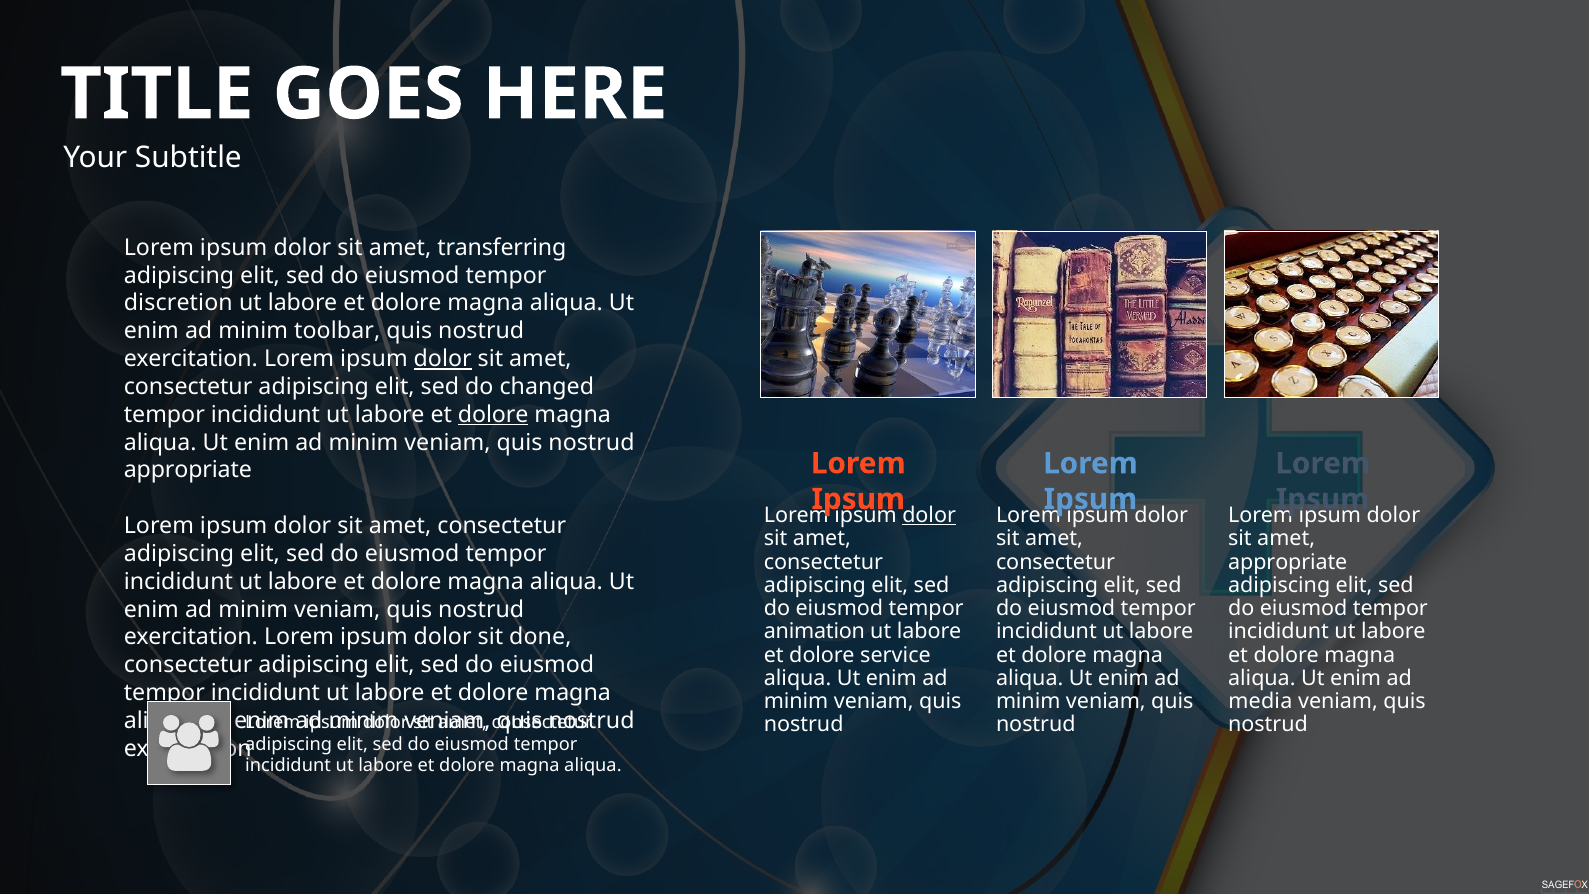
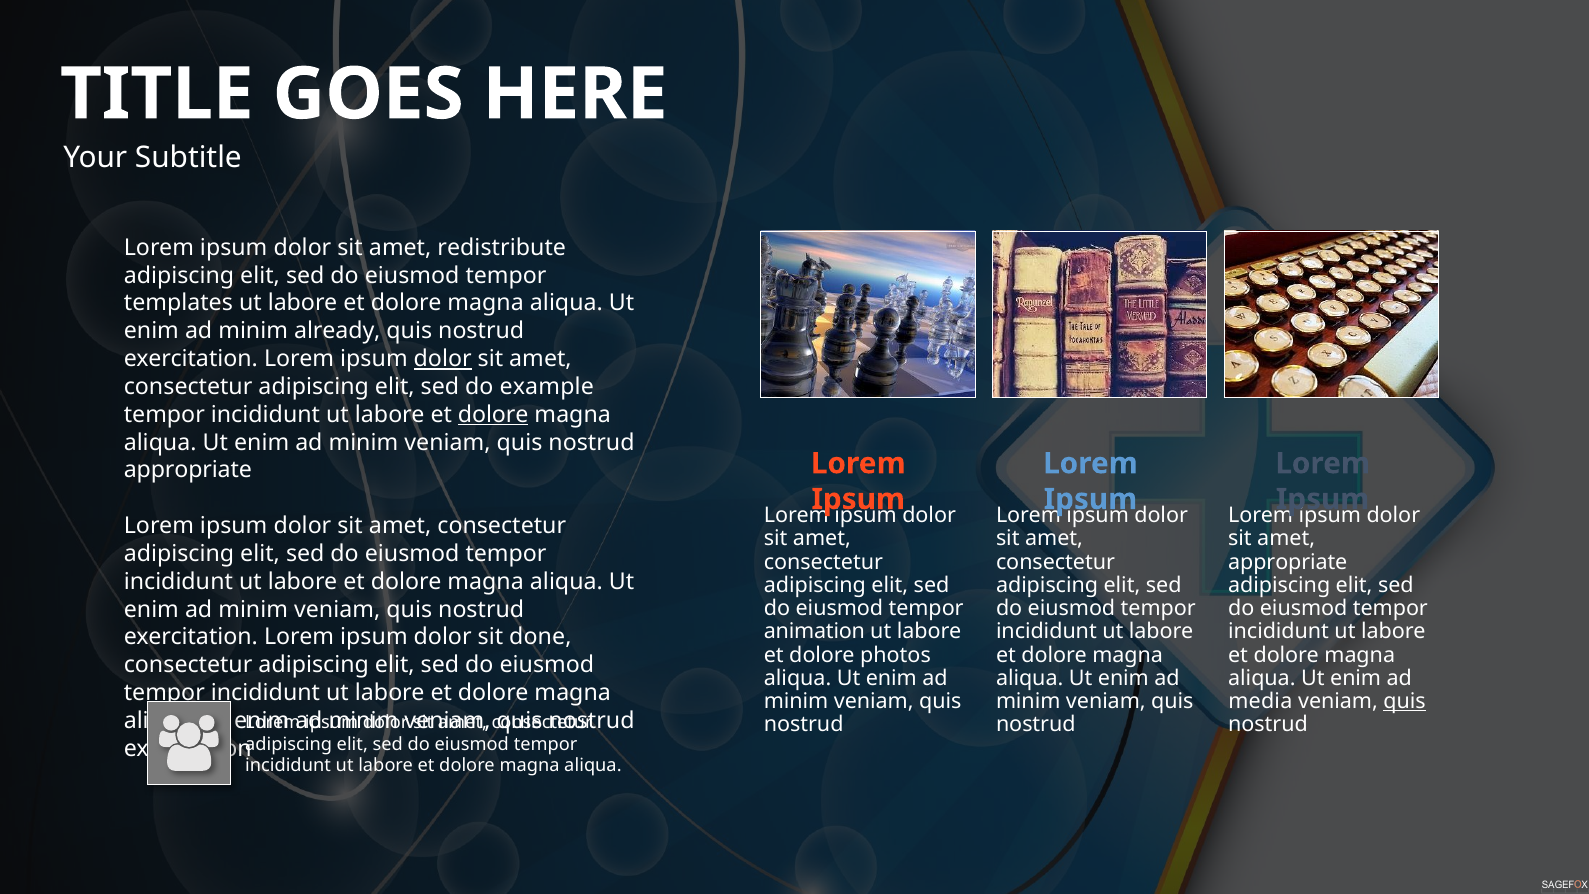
transferring: transferring -> redistribute (502, 248)
discretion: discretion -> templates (178, 303)
toolbar: toolbar -> already (337, 331)
changed: changed -> example (547, 387)
dolor underline: present -> none (929, 515)
service: service -> photos (895, 655)
quis underline: none -> present (1405, 701)
